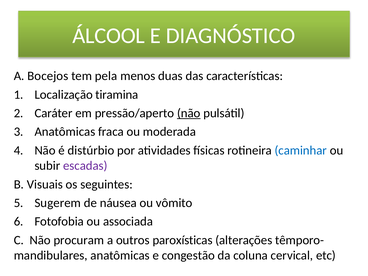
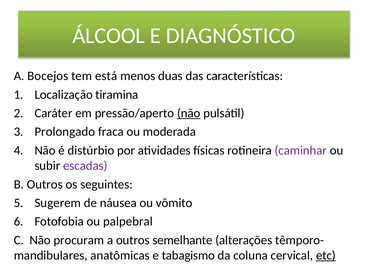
pela: pela -> está (106, 76)
Anatômicas: Anatômicas -> Prolongado (65, 132)
caminhar colour: blue -> purple (301, 150)
B Visuais: Visuais -> Outros (45, 184)
associada: associada -> palpebral (128, 221)
paroxísticas: paroxísticas -> semelhante (183, 240)
congestão: congestão -> tabagismo (188, 255)
etc underline: none -> present (326, 255)
